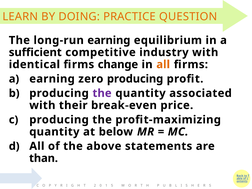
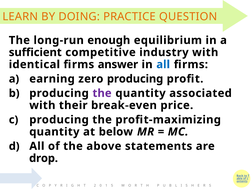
long-run earning: earning -> enough (109, 40)
change: change -> answer (118, 64)
all colour: orange -> blue (163, 64)
than: than -> drop (44, 158)
